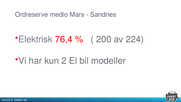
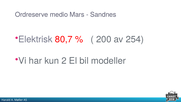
76,4: 76,4 -> 80,7 (64, 39)
224: 224 -> 254 (135, 39)
